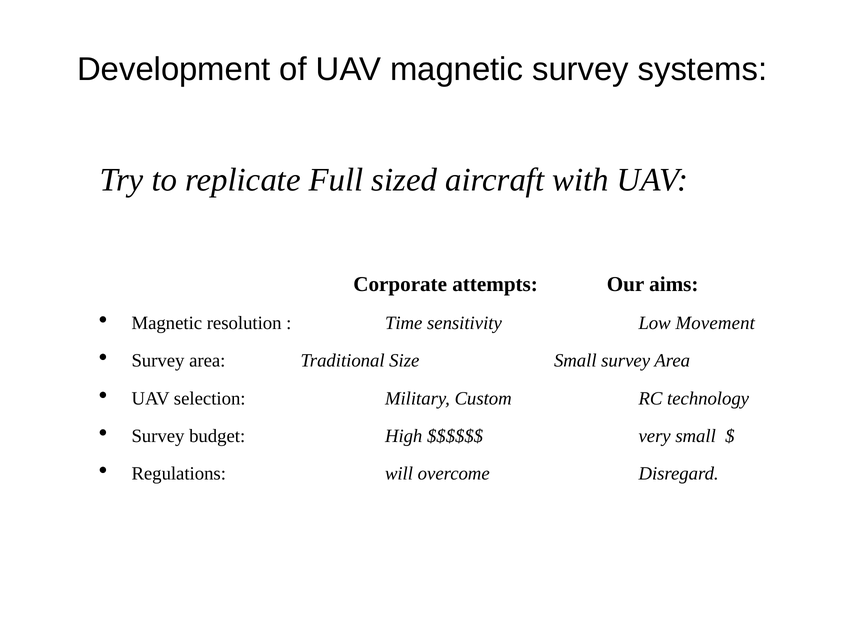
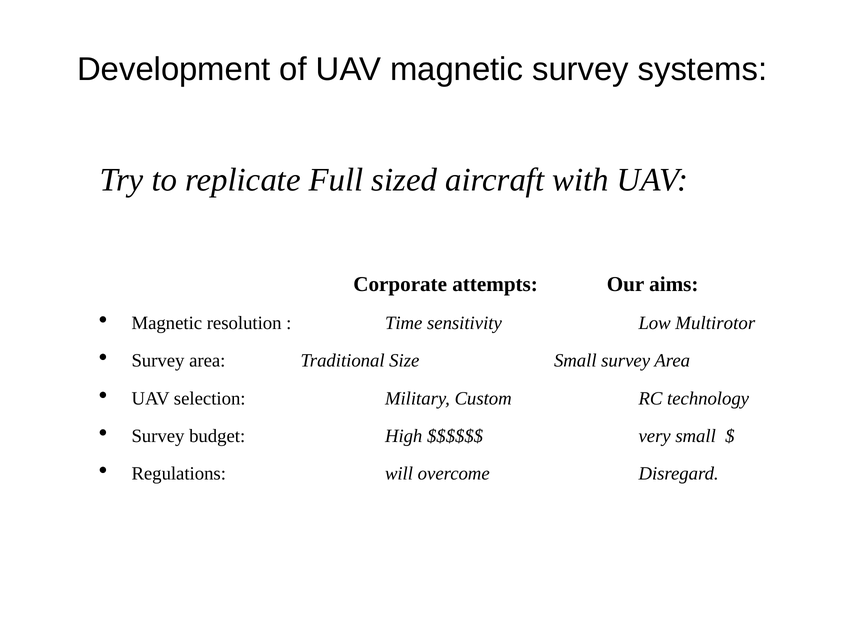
Movement: Movement -> Multirotor (715, 323)
